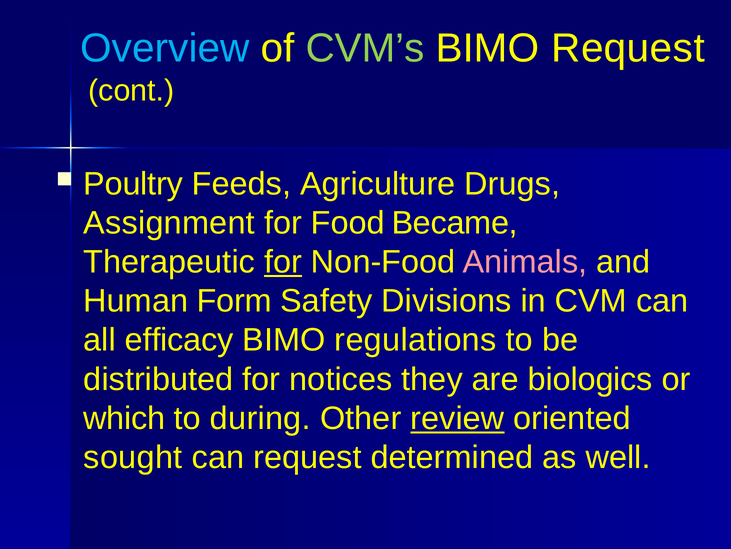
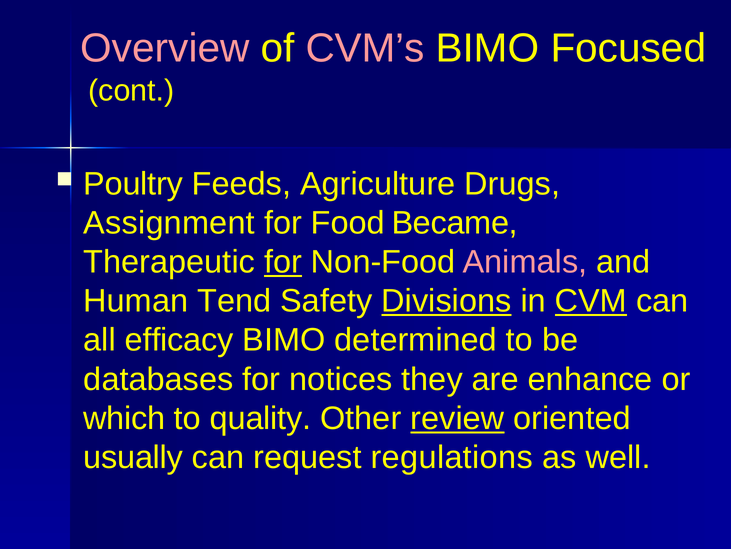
Overview colour: light blue -> pink (165, 49)
CVM’s colour: light green -> pink (365, 49)
BIMO Request: Request -> Focused (628, 49)
Form: Form -> Tend (234, 301)
Divisions underline: none -> present (446, 301)
CVM underline: none -> present (591, 301)
regulations: regulations -> determined (416, 340)
distributed: distributed -> databases (158, 379)
biologics: biologics -> enhance (590, 379)
during: during -> quality (261, 418)
sought: sought -> usually (133, 457)
determined: determined -> regulations (452, 457)
